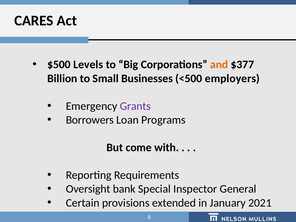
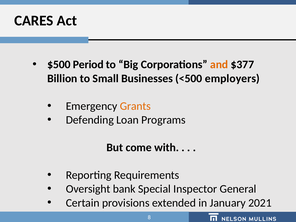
Levels: Levels -> Period (88, 65)
Grants colour: purple -> orange (135, 106)
Borrowers: Borrowers -> Defending (90, 120)
